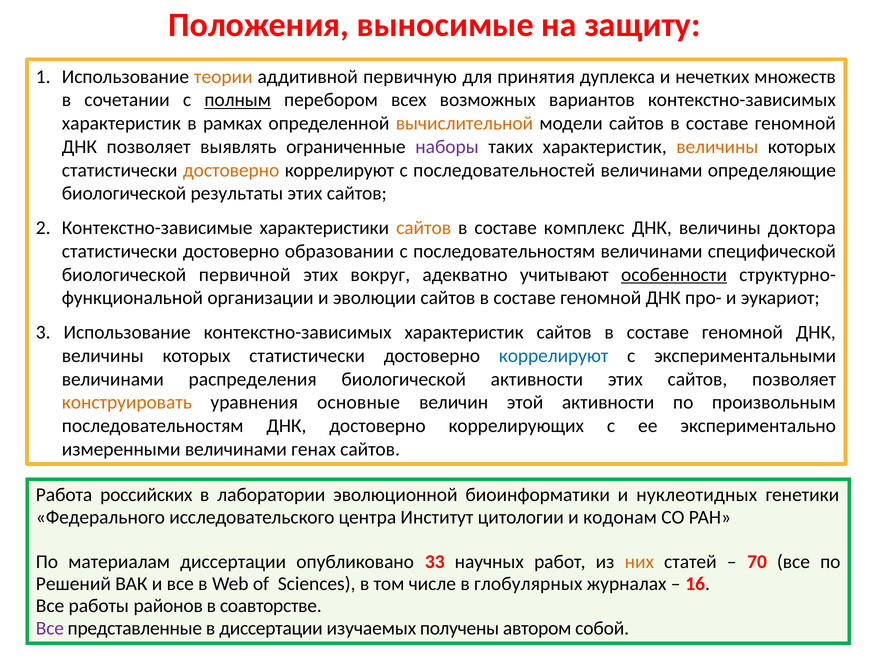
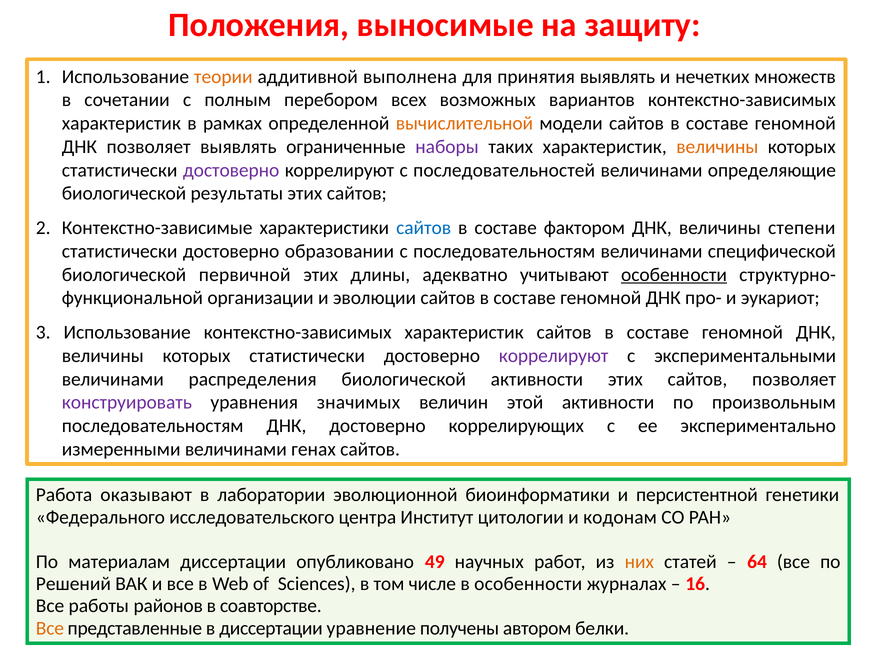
первичную: первичную -> выполнена (410, 77)
принятия дуплекса: дуплекса -> выявлять (617, 77)
полным underline: present -> none (238, 100)
достоверно colour: orange -> purple (231, 170)
сайтов colour: orange -> blue (424, 228)
комплекс: комплекс -> фактором (584, 228)
доктора: доктора -> степени (802, 228)
вокруг: вокруг -> длины (380, 275)
коррелируют colour: blue -> purple (554, 356)
конструировать colour: orange -> purple (127, 402)
основные: основные -> значимых (359, 402)
российских: российских -> оказывают (146, 495)
нуклеотидных: нуклеотидных -> персистентной (697, 495)
33: 33 -> 49 (435, 561)
70: 70 -> 64 (757, 561)
в глобулярных: глобулярных -> особенности (528, 584)
Все colour: purple -> orange (50, 628)
изучаемых: изучаемых -> уравнение (371, 628)
собой: собой -> белки (602, 628)
